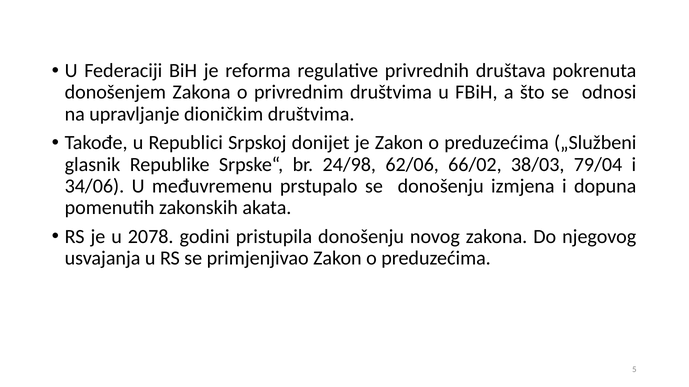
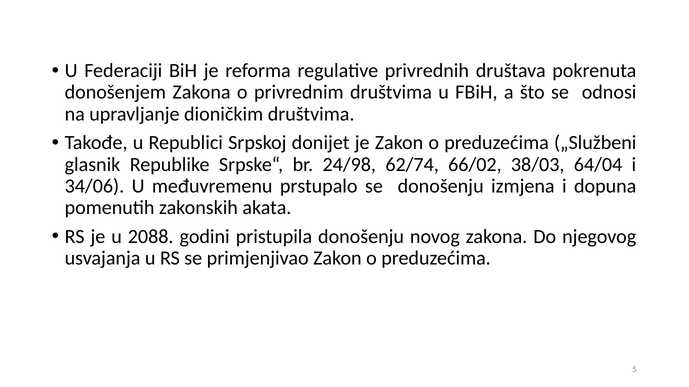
62/06: 62/06 -> 62/74 (412, 165)
79/04: 79/04 -> 64/04 (598, 165)
2078: 2078 -> 2088 (151, 237)
